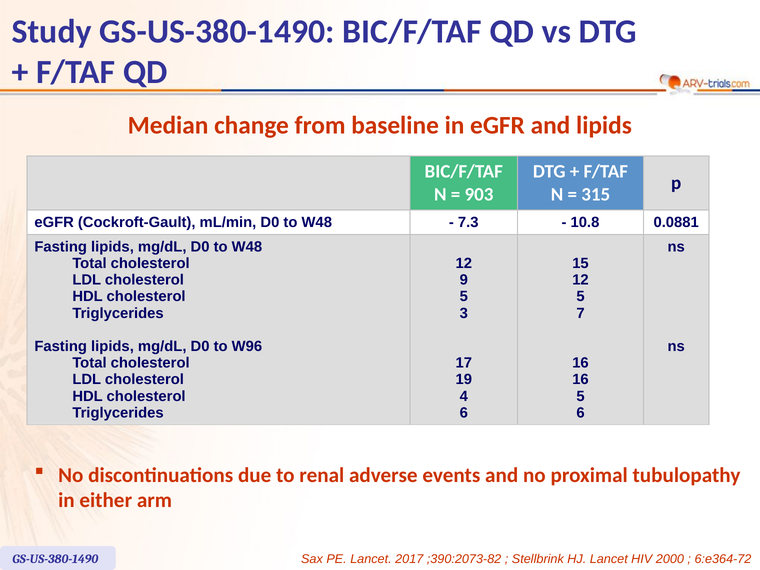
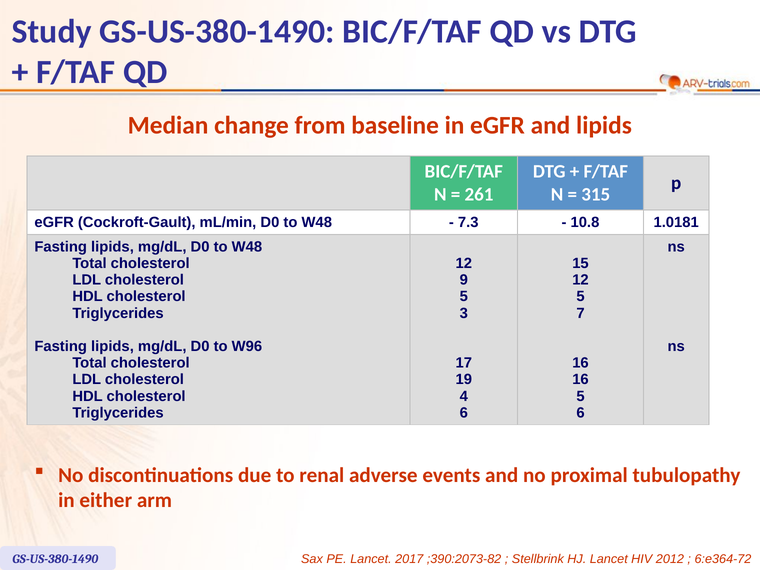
903: 903 -> 261 (479, 195)
0.0881: 0.0881 -> 1.0181 (676, 222)
2000: 2000 -> 2012 (670, 559)
